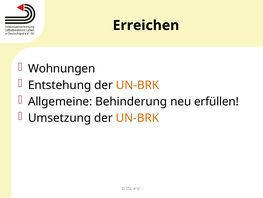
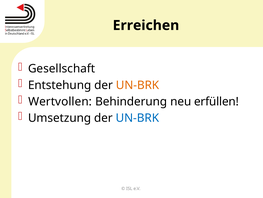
Wohnungen: Wohnungen -> Gesellschaft (62, 68)
Allgemeine: Allgemeine -> Wertvollen (60, 101)
UN-BRK colour: orange -> blue (137, 118)
